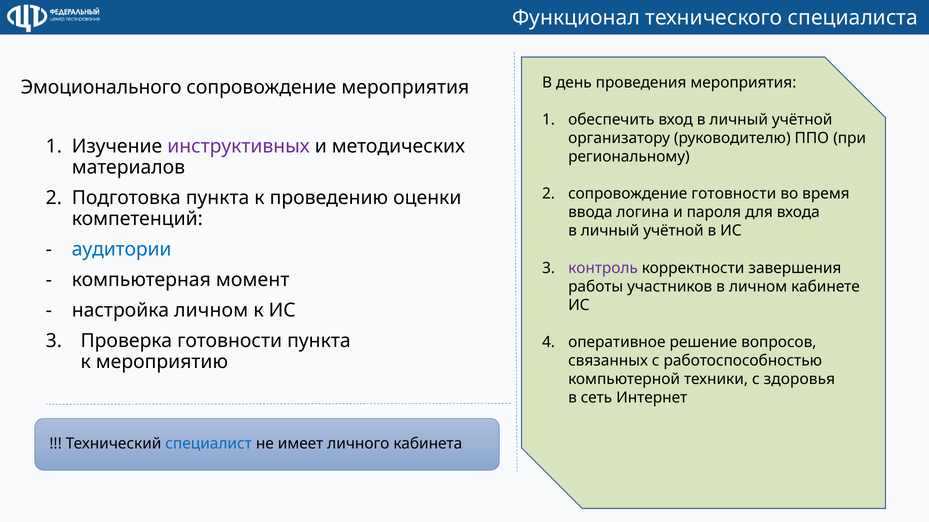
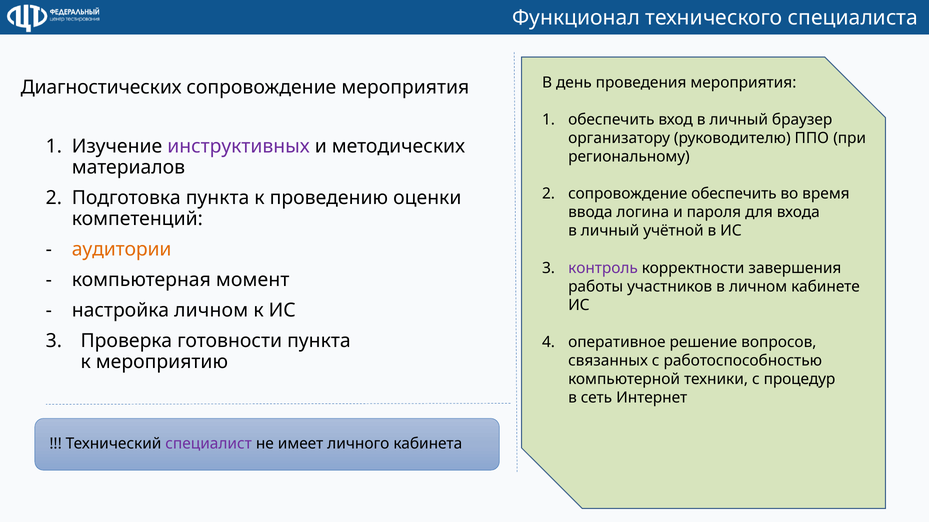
Эмоционального: Эмоционального -> Диагностических (101, 88)
вход в личный учётной: учётной -> браузер (802, 120)
сопровождение готовности: готовности -> обеспечить (734, 194)
аудитории colour: blue -> orange (122, 250)
здоровья: здоровья -> процедур (800, 380)
специалист colour: blue -> purple (209, 444)
